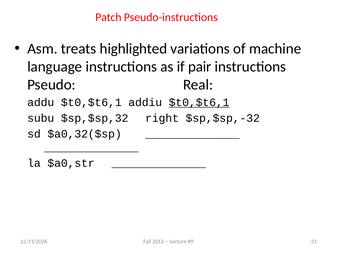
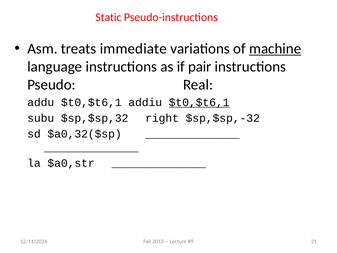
Patch: Patch -> Static (108, 17)
highlighted: highlighted -> immediate (133, 49)
machine underline: none -> present (275, 49)
